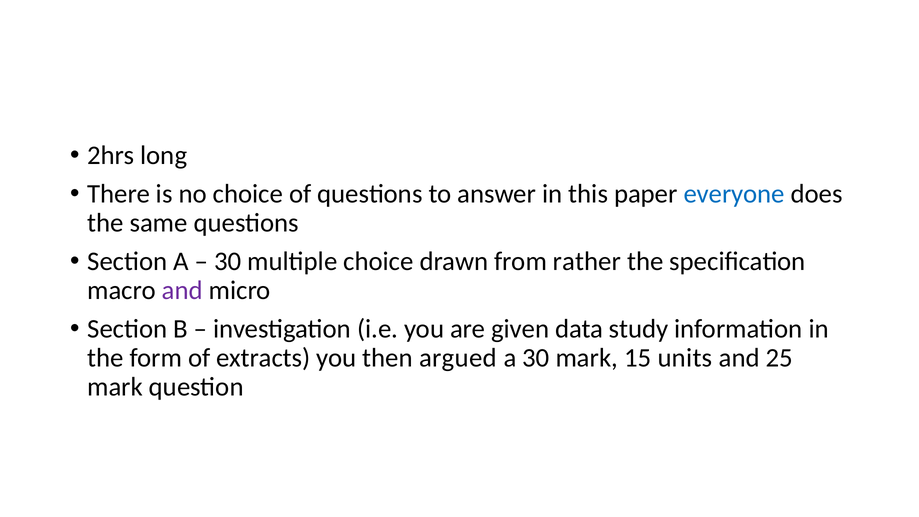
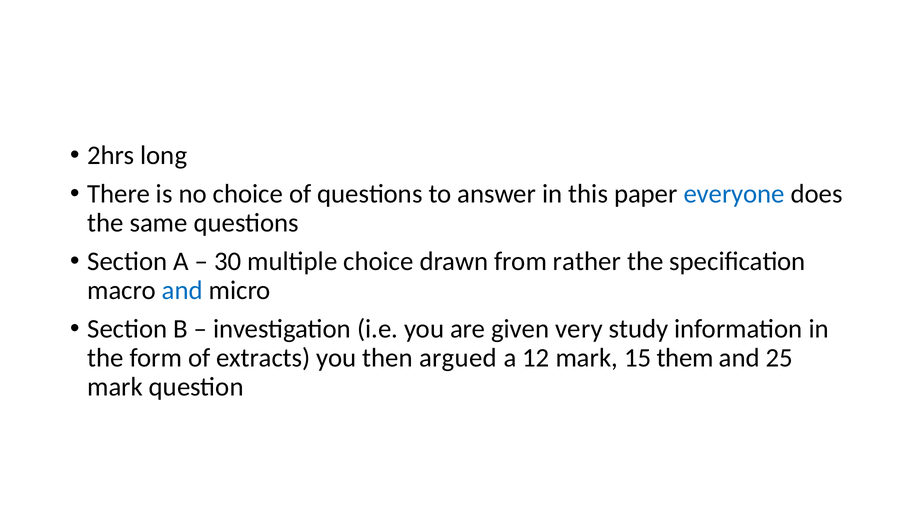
and colour: purple -> blue (182, 290)
data: data -> very (579, 329)
a 30: 30 -> 12 (536, 358)
units: units -> them (685, 358)
